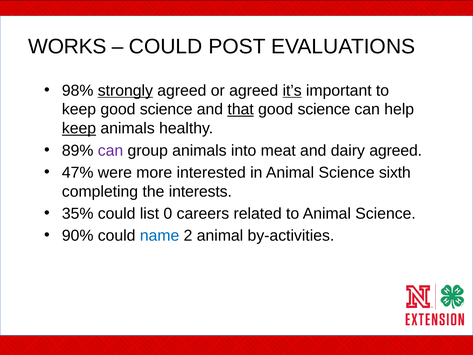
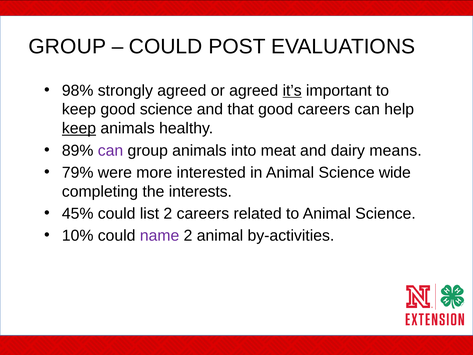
WORKS: WORKS -> GROUP (67, 47)
strongly underline: present -> none (125, 90)
that underline: present -> none (241, 109)
science: science -> careers (324, 109)
dairy agreed: agreed -> means (396, 150)
47%: 47% -> 79% (78, 172)
sixth: sixth -> wide (395, 172)
35%: 35% -> 45% (78, 213)
list 0: 0 -> 2 (168, 213)
90%: 90% -> 10% (78, 235)
name colour: blue -> purple (160, 235)
